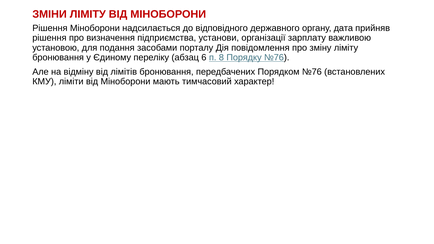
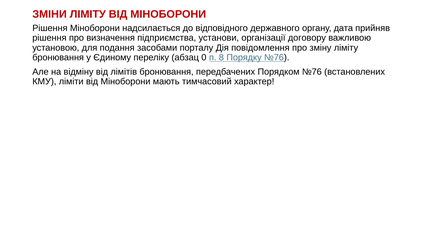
зарплату: зарплату -> договору (307, 38)
6: 6 -> 0 (204, 58)
